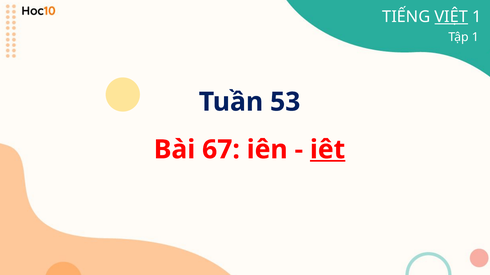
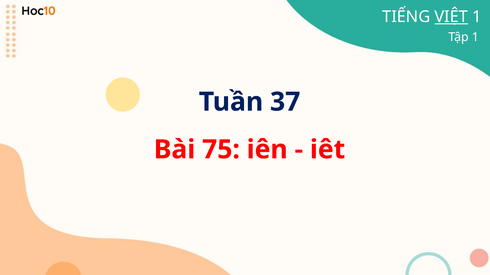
53: 53 -> 37 (285, 102)
67: 67 -> 75 (221, 150)
iêt underline: present -> none (328, 150)
